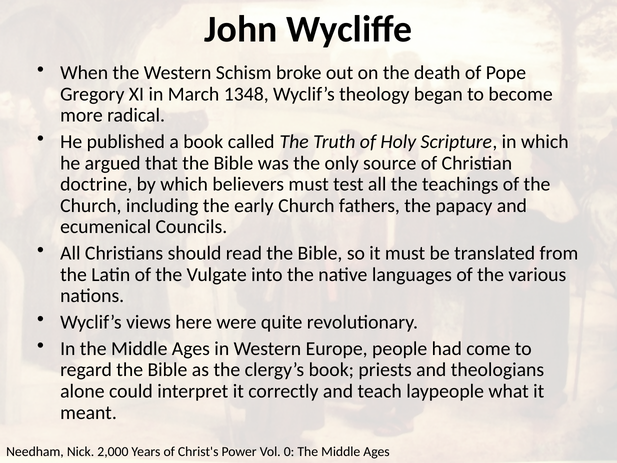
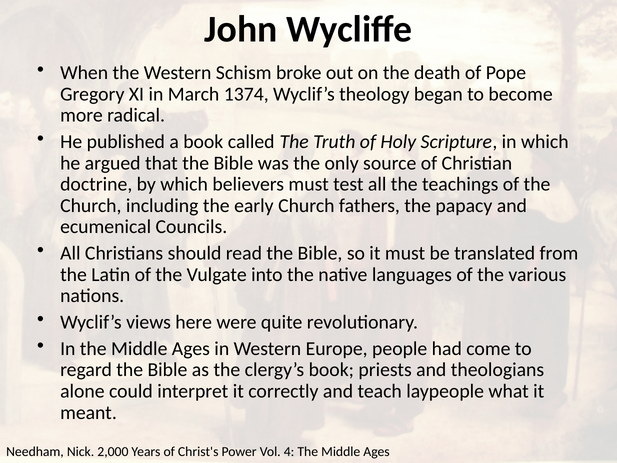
1348: 1348 -> 1374 (246, 94)
0: 0 -> 4 (289, 452)
